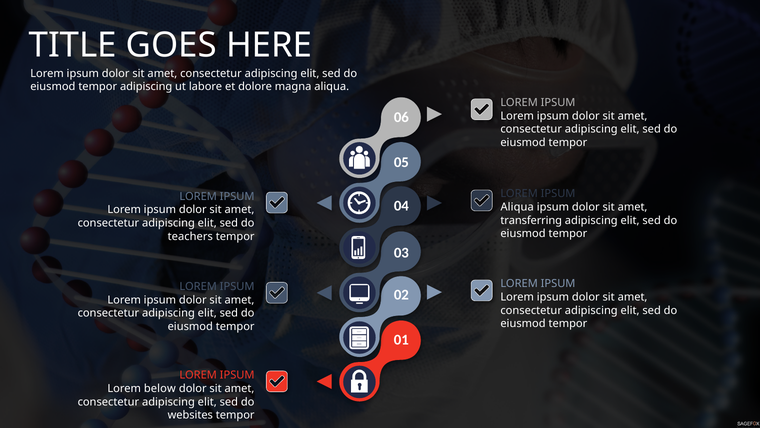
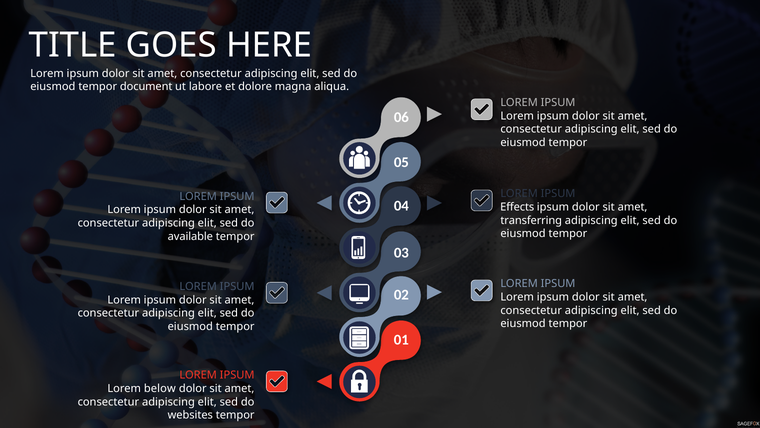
tempor adipiscing: adipiscing -> document (146, 87)
Aliqua: Aliqua -> Effects (517, 207)
teachers: teachers -> available (190, 236)
